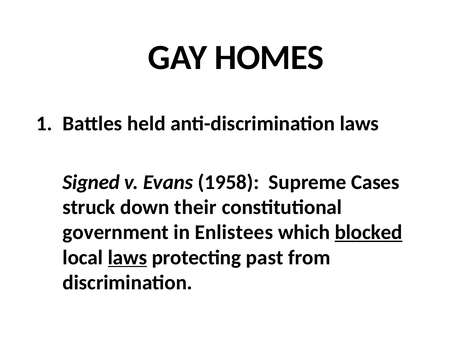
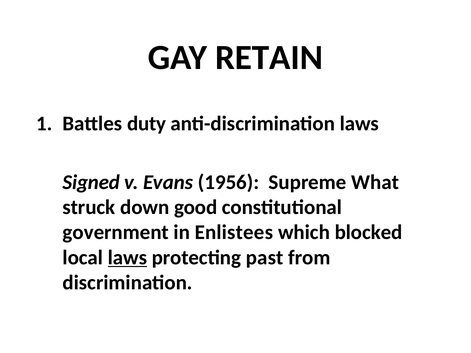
HOMES: HOMES -> RETAIN (269, 57)
held: held -> duty (147, 124)
1958: 1958 -> 1956 (229, 182)
Cases: Cases -> What (375, 182)
their: their -> good (196, 207)
blocked underline: present -> none (369, 233)
